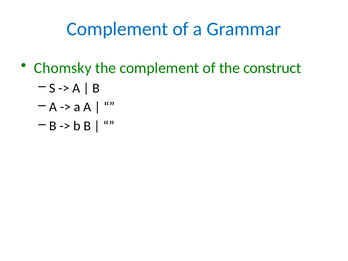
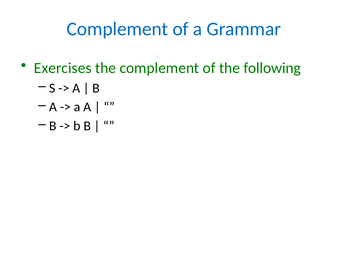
Chomsky: Chomsky -> Exercises (63, 68)
construct: construct -> following (272, 68)
